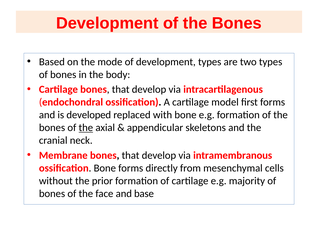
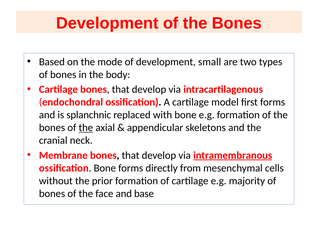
development types: types -> small (210, 62)
developed: developed -> splanchnic (89, 115)
intramembranous underline: none -> present (233, 155)
